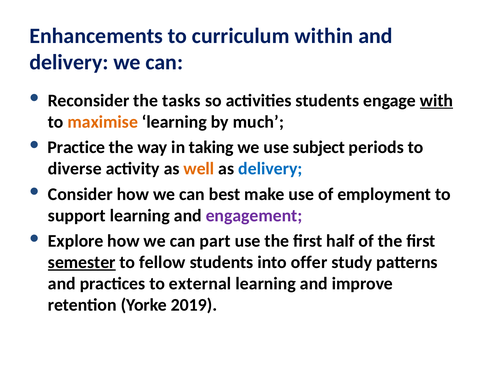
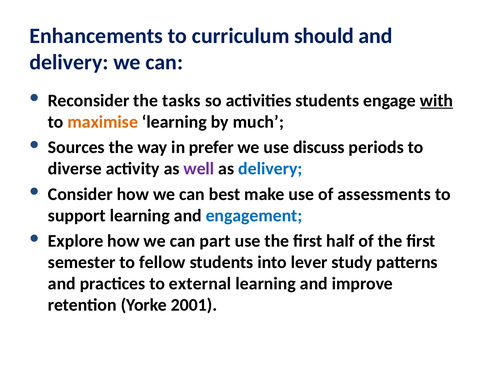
within: within -> should (324, 36)
Practice: Practice -> Sources (76, 147)
taking: taking -> prefer (211, 147)
subject: subject -> discuss (319, 147)
well colour: orange -> purple (199, 169)
employment: employment -> assessments (384, 194)
engagement colour: purple -> blue (254, 216)
semester underline: present -> none (82, 262)
offer: offer -> lever (309, 262)
2019: 2019 -> 2001 (194, 305)
